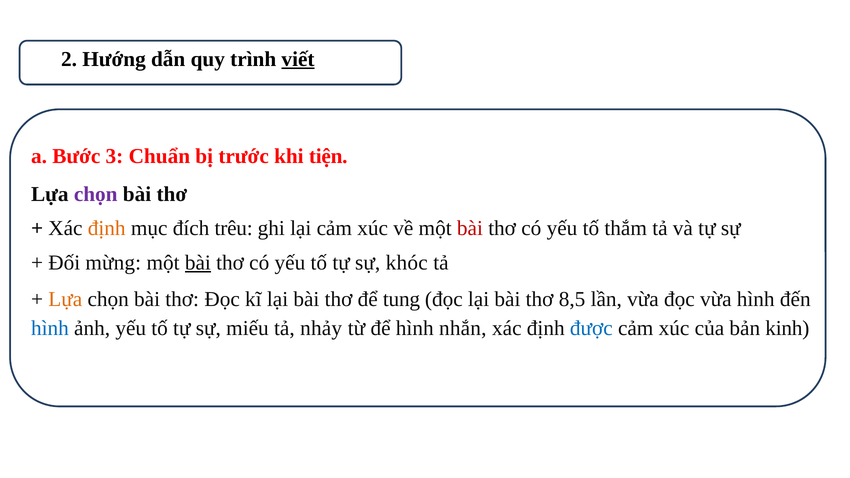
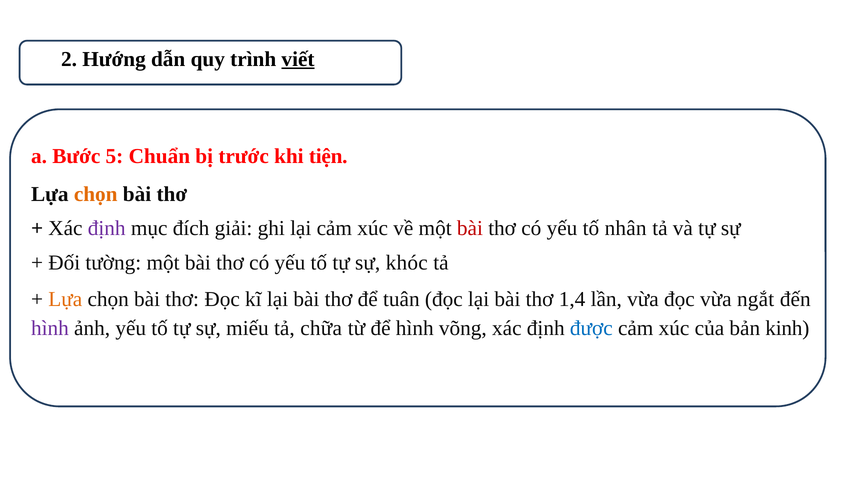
3: 3 -> 5 (114, 156)
chọn colour: purple -> orange (96, 194)
định colour: orange -> purple (107, 228)
trêu: trêu -> giải (234, 228)
thắm: thắm -> nhân (626, 228)
mừng: mừng -> tường (113, 263)
bài underline: present -> none (198, 263)
tung: tung -> tuân (401, 299)
8,5: 8,5 -> 1,4 (572, 299)
vừa hình: hình -> ngắt (756, 299)
hình colour: blue -> purple (50, 328)
nhảy: nhảy -> chữa (321, 328)
nhắn: nhắn -> võng (463, 328)
